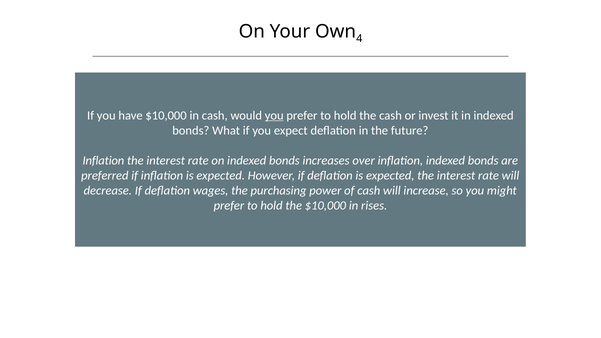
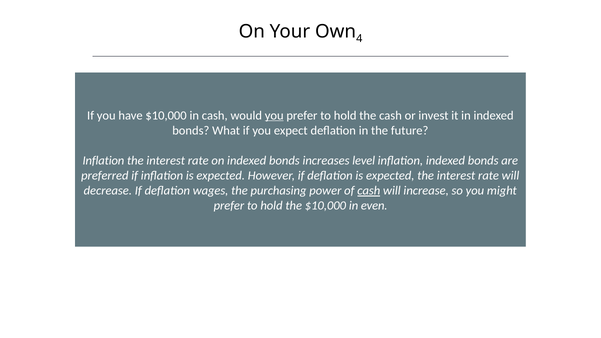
over: over -> level (364, 161)
cash underline: none -> present (369, 191)
rises: rises -> even (374, 206)
